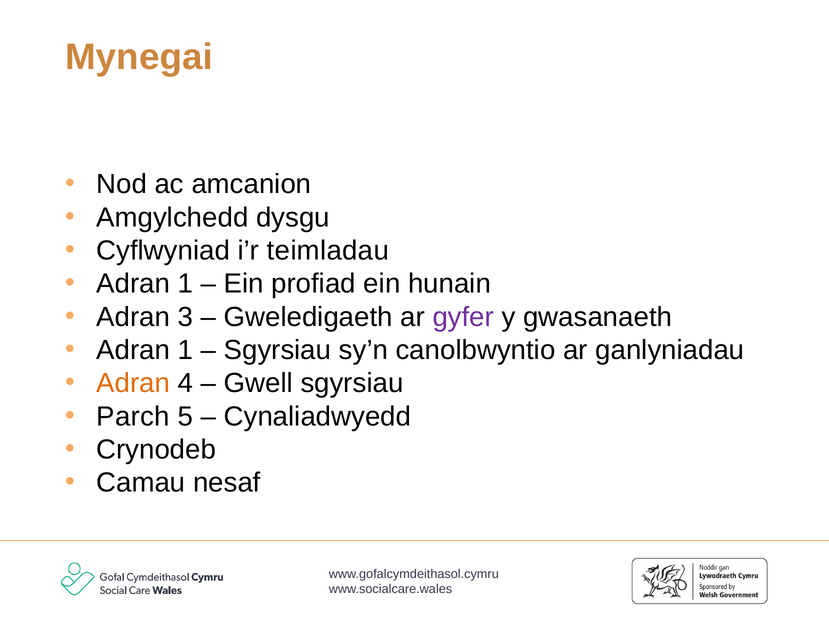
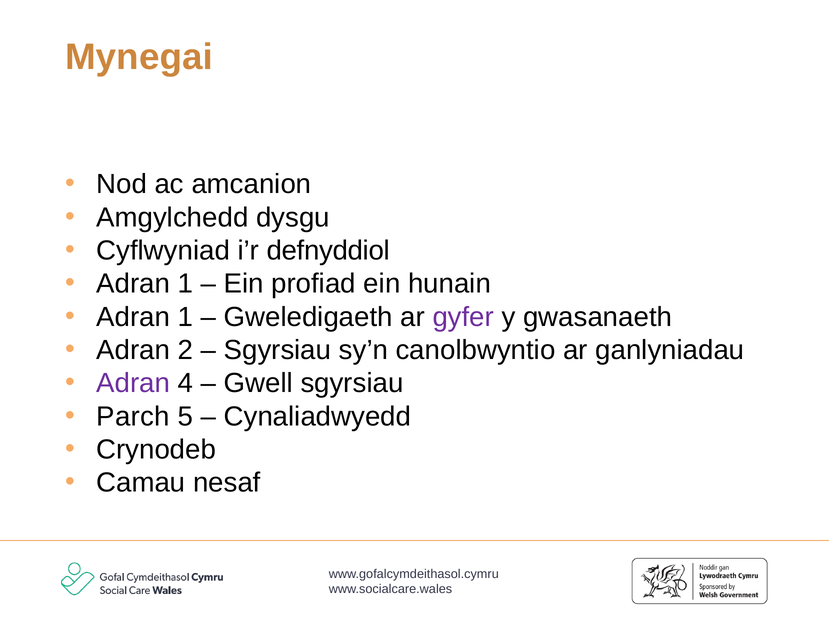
teimladau: teimladau -> defnyddiol (328, 251)
3: 3 -> 1 (185, 317)
1: 1 -> 2 (185, 350)
Adran colour: orange -> purple (133, 383)
